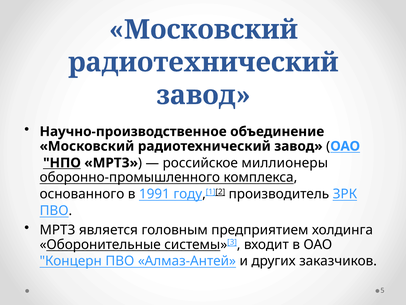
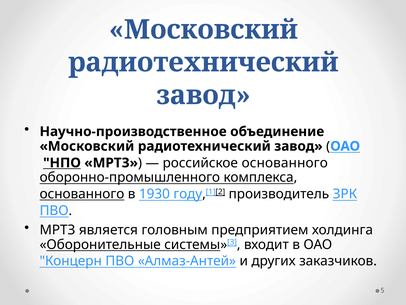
российское миллионеры: миллионеры -> основанного (285, 163)
основанного underline: none -> present (82, 194)
1991: 1991 -> 1930 (154, 194)
